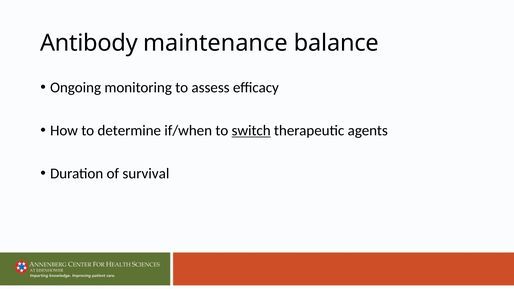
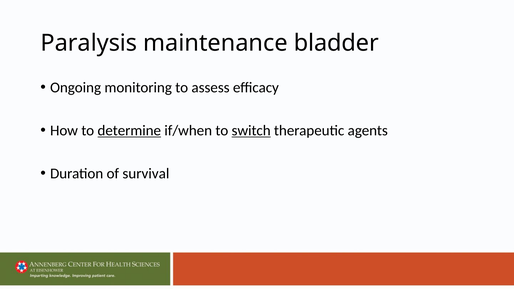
Antibody: Antibody -> Paralysis (89, 43)
balance: balance -> bladder (336, 43)
determine underline: none -> present (129, 131)
